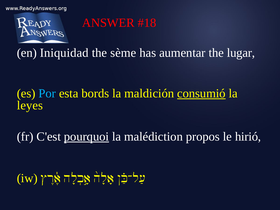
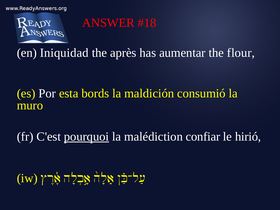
sème: sème -> après (123, 53)
lugar: lugar -> flour (241, 53)
Por colour: light blue -> white (47, 93)
consumió underline: present -> none (201, 93)
leyes: leyes -> muro (30, 105)
propos: propos -> confiar (203, 137)
